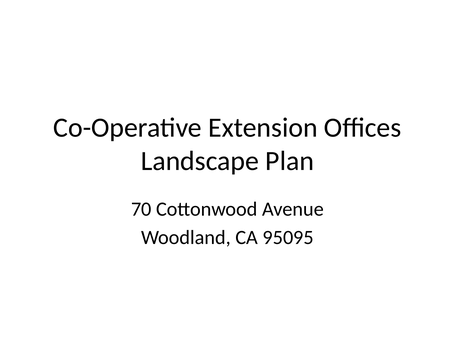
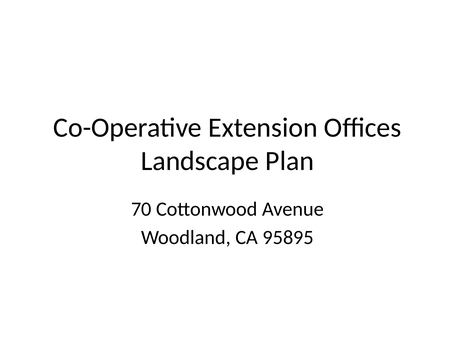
95095: 95095 -> 95895 (288, 238)
